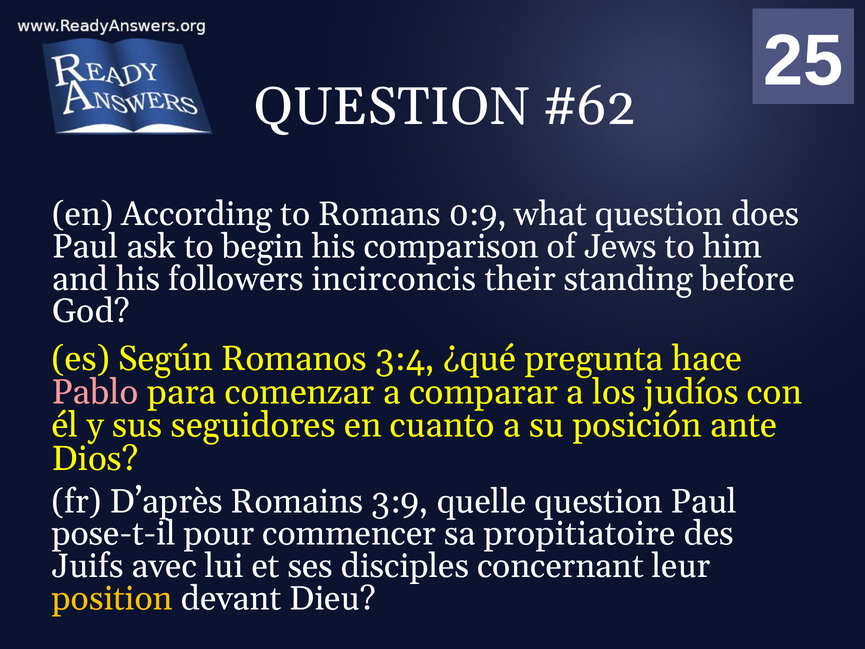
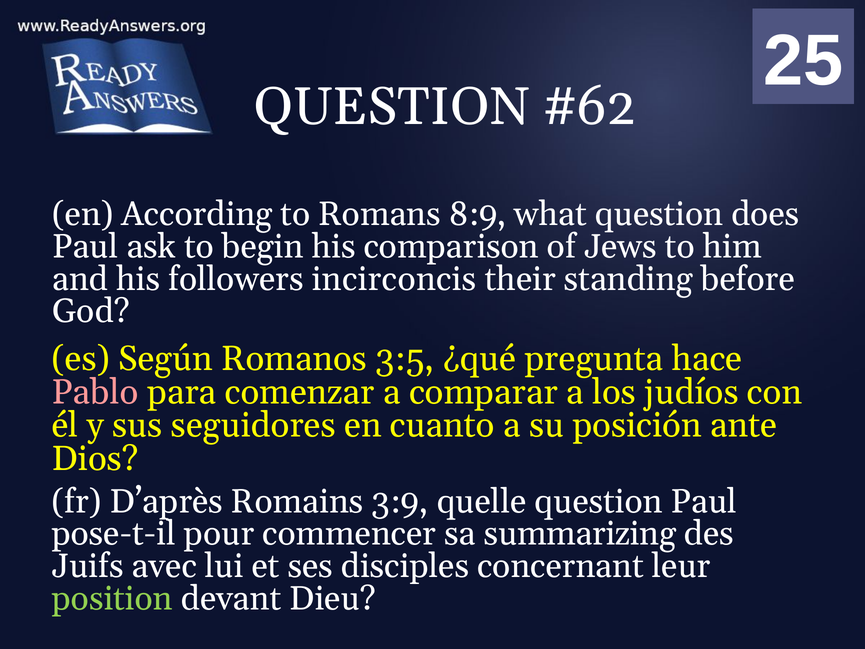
0:9: 0:9 -> 8:9 (478, 214)
3:4: 3:4 -> 3:5 (405, 358)
propitiatoire: propitiatoire -> summarizing (580, 534)
position colour: yellow -> light green (112, 598)
